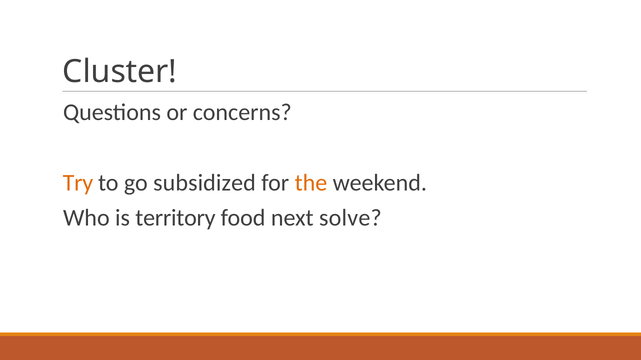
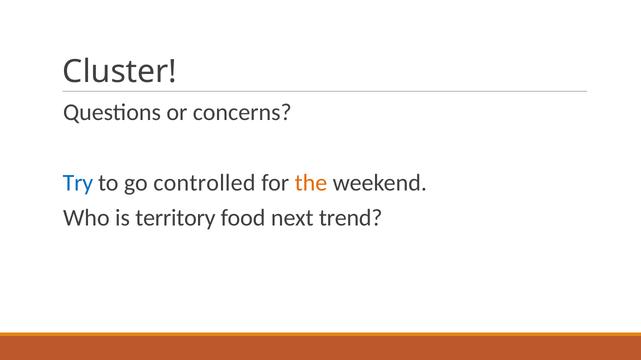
Try colour: orange -> blue (78, 183)
subsidized: subsidized -> controlled (204, 183)
solve: solve -> trend (351, 218)
